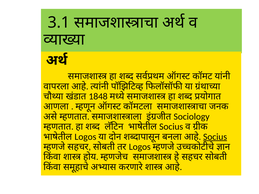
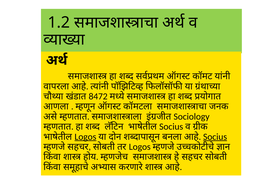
3.1: 3.1 -> 1.2 (59, 22)
1848: 1848 -> 8472 (98, 97)
Logos underline: none -> present (85, 137)
